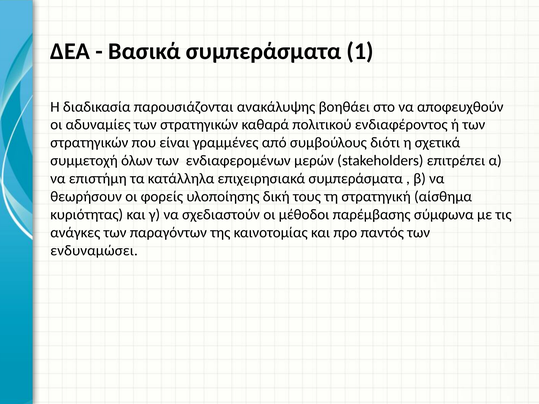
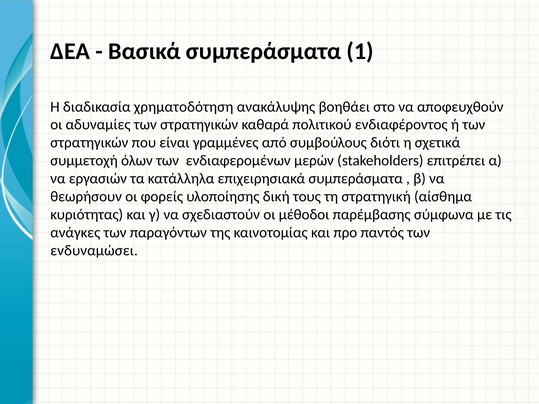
παρουσιάζονται: παρουσιάζονται -> χρηματοδότηση (184, 107)
επιστήμη: επιστήμη -> εργασιών (98, 179)
